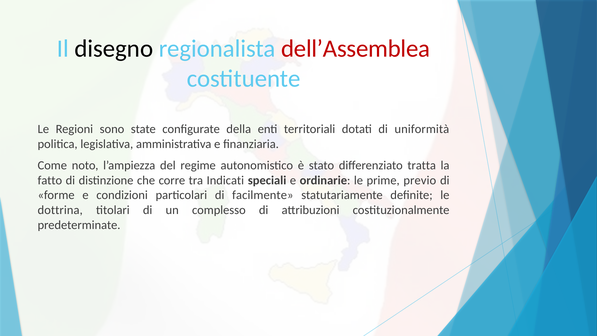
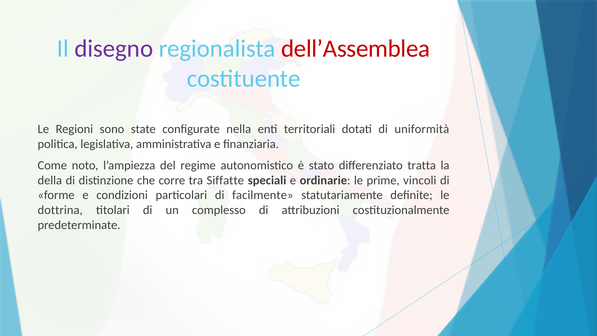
disegno colour: black -> purple (114, 49)
della: della -> nella (239, 129)
fatto: fatto -> della (50, 180)
Indicati: Indicati -> Siffatte (225, 180)
previo: previo -> vincoli (420, 180)
